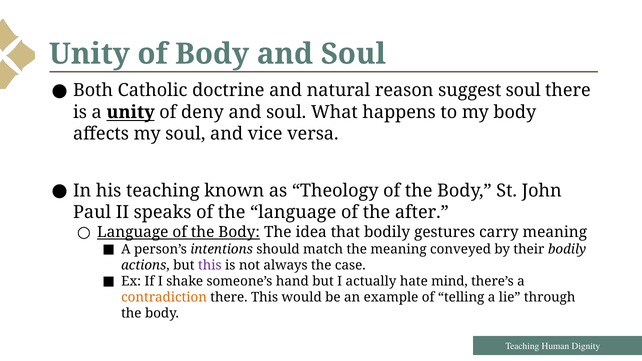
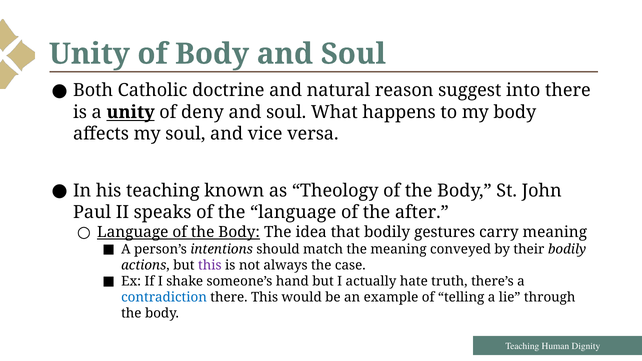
suggest soul: soul -> into (523, 91)
mind: mind -> truth (449, 281)
contradiction colour: orange -> blue (164, 297)
